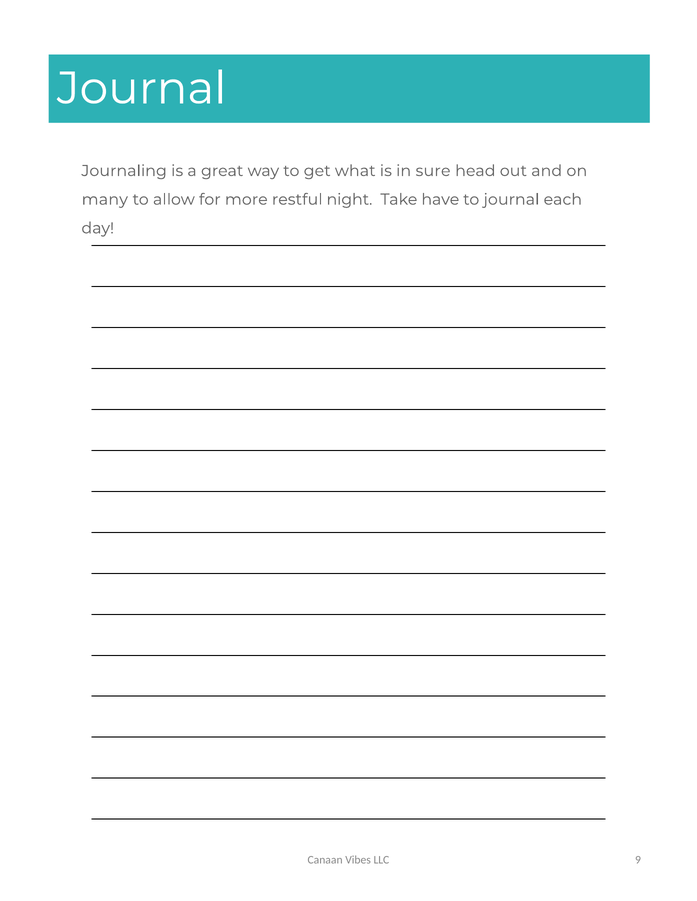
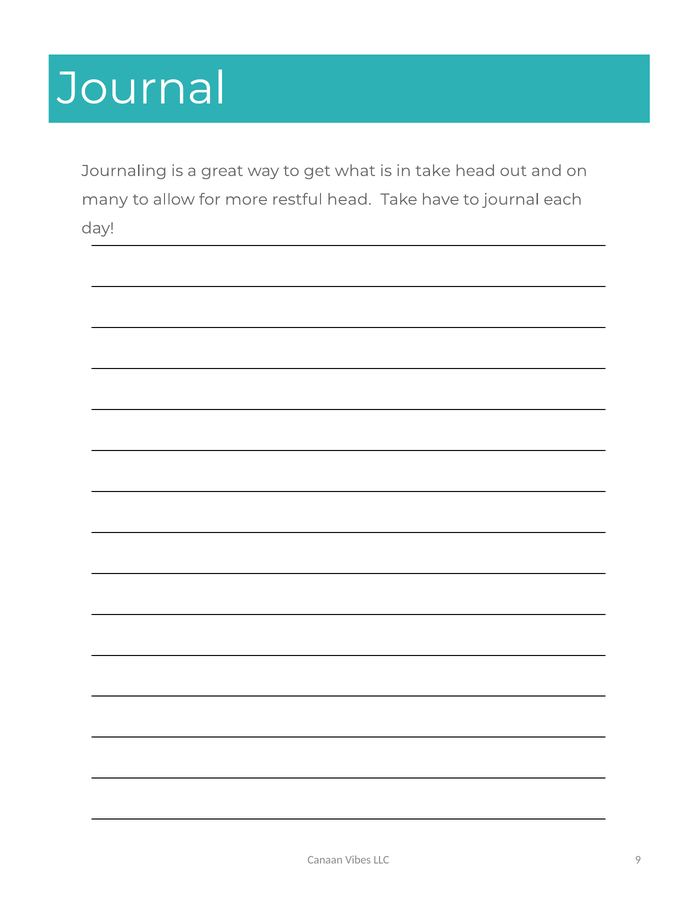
in sure: sure -> take (433, 171)
restful night: night -> head (349, 200)
